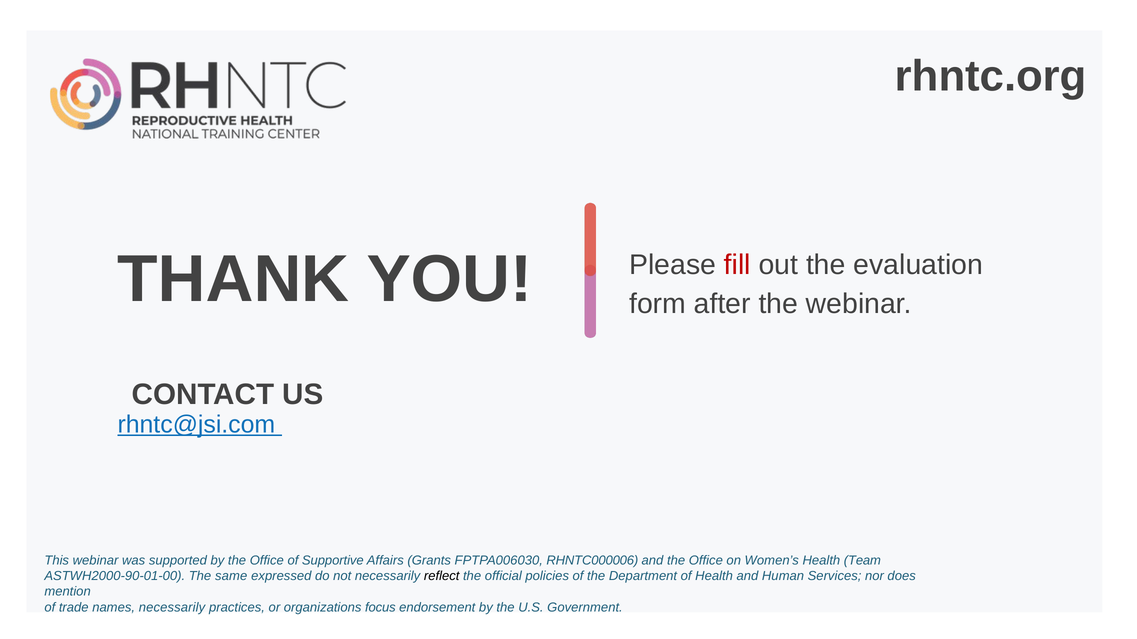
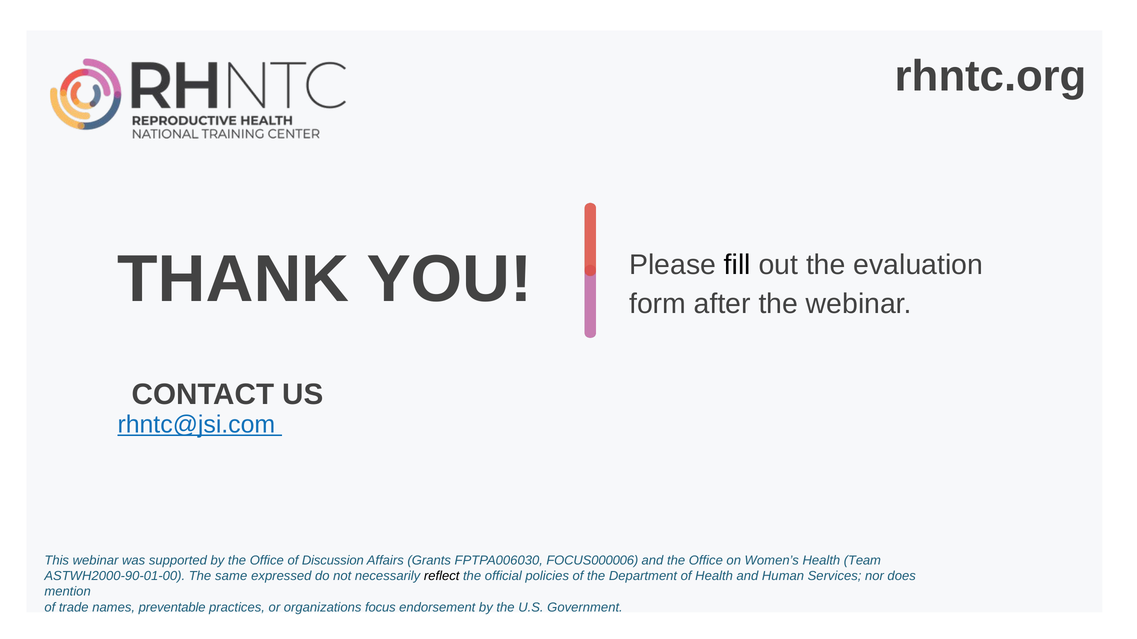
fill colour: red -> black (737, 265)
Supportive: Supportive -> Discussion (333, 561)
RHNTC000006: RHNTC000006 -> FOCUS000006 (592, 561)
names necessarily: necessarily -> preventable (172, 608)
